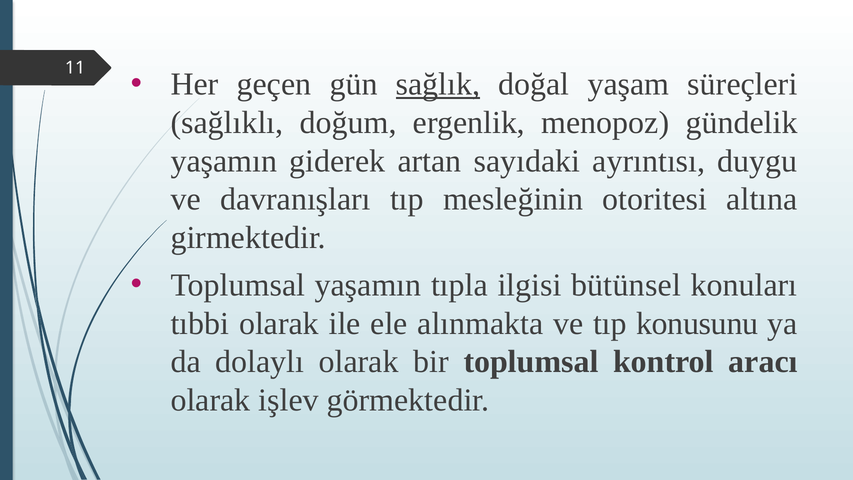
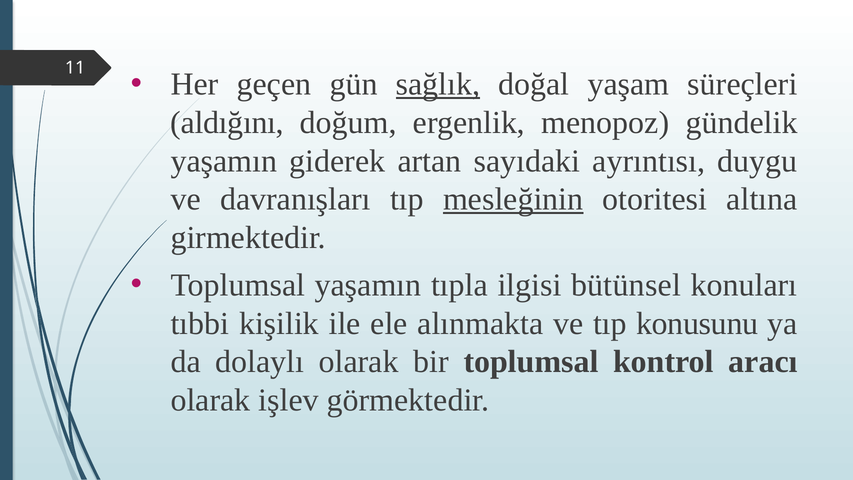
sağlıklı: sağlıklı -> aldığını (227, 123)
mesleğinin underline: none -> present (513, 199)
tıbbi olarak: olarak -> kişilik (279, 323)
